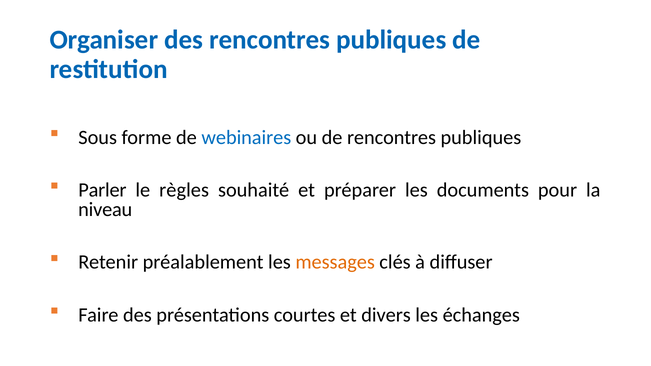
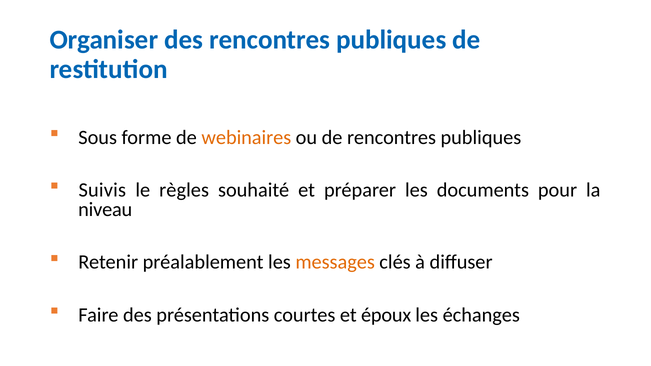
webinaires colour: blue -> orange (246, 138)
Parler: Parler -> Suivis (102, 190)
divers: divers -> époux (386, 315)
